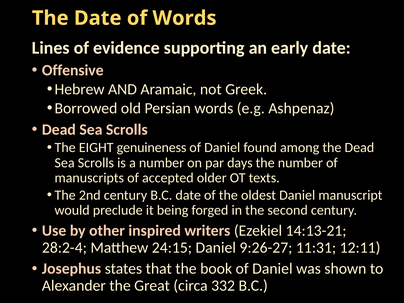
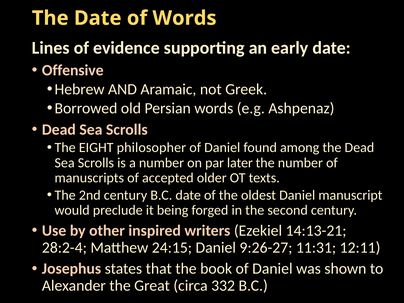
genuineness: genuineness -> philosopher (151, 148)
days: days -> later (240, 163)
